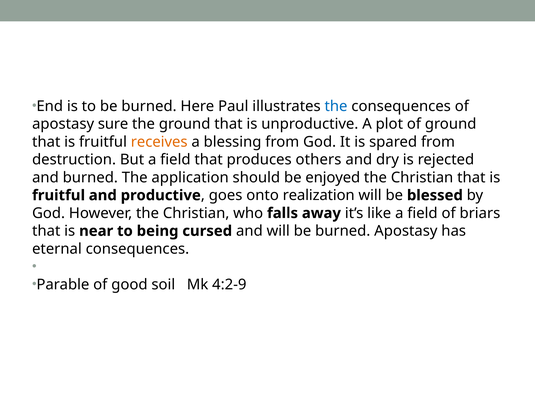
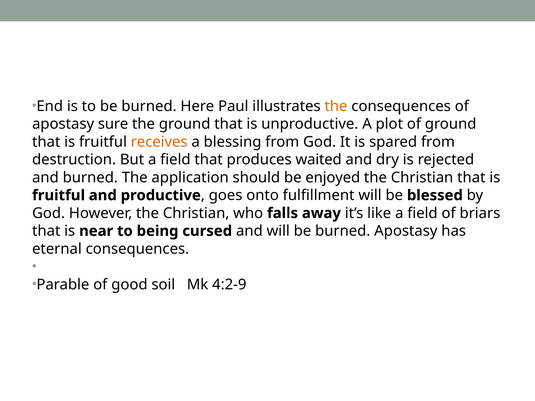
the colour: blue -> orange (336, 106)
others: others -> waited (319, 160)
realization: realization -> fulfillment (319, 195)
